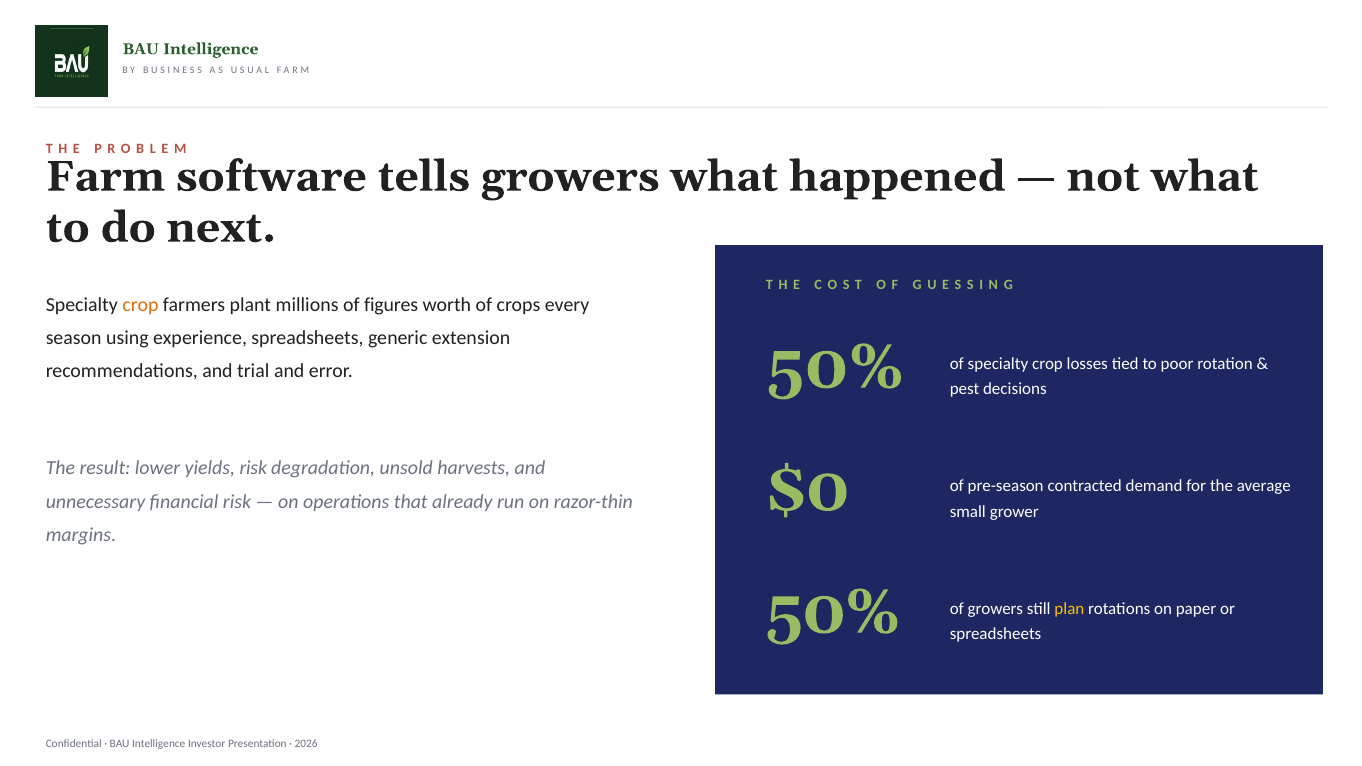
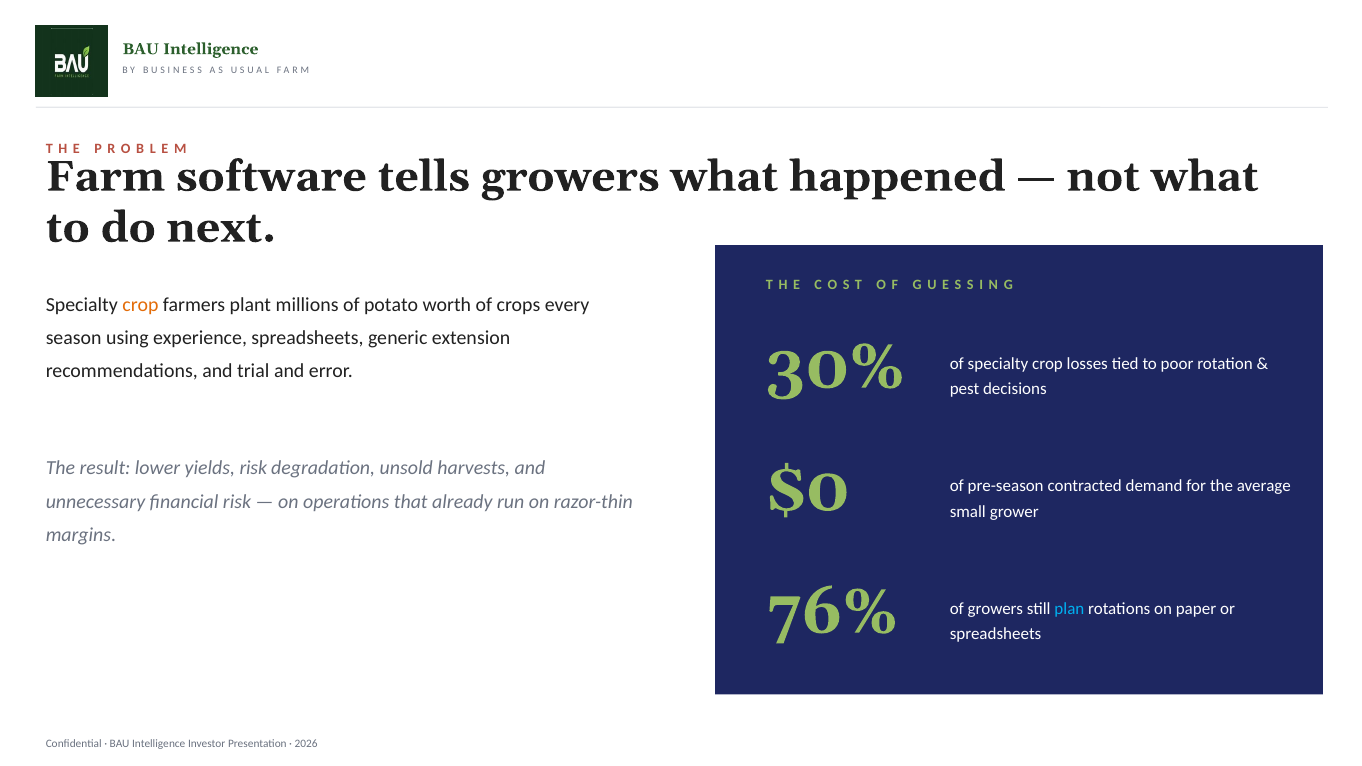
figures: figures -> potato (391, 305)
50%: 50% -> 30% (835, 367)
50%: 50% -> 76% (832, 612)
plan colour: yellow -> light blue (1069, 609)
